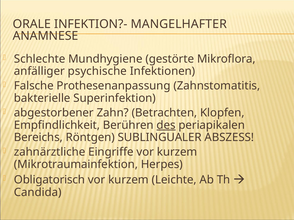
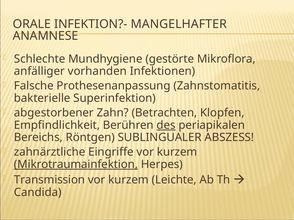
psychische: psychische -> vorhanden (97, 71)
Mikrotraumainfektion underline: none -> present (76, 165)
Obligatorisch: Obligatorisch -> Transmission (49, 180)
